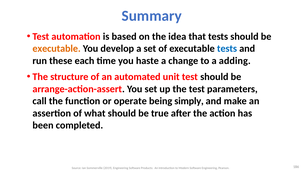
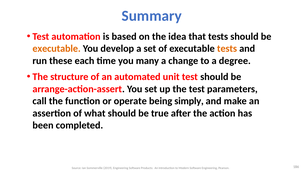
tests colour: blue -> orange (227, 48)
haste: haste -> many (147, 61)
adding: adding -> degree (235, 61)
